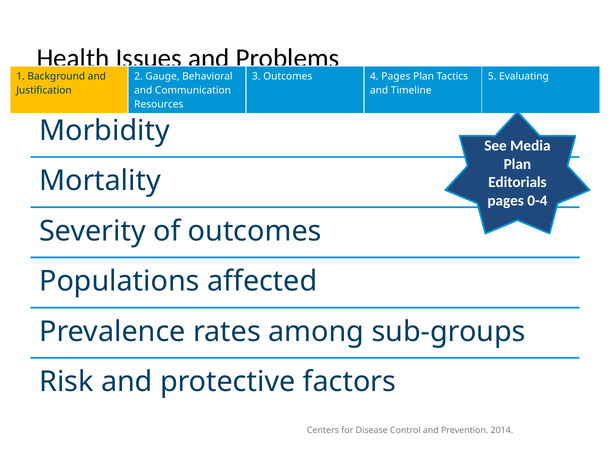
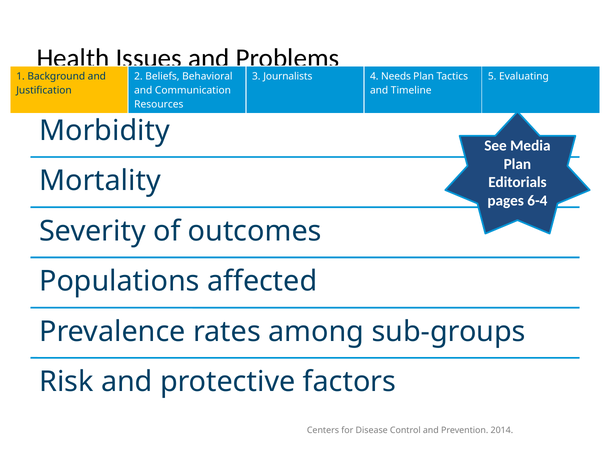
Gauge: Gauge -> Beliefs (162, 77)
3 Outcomes: Outcomes -> Journalists (288, 77)
4 Pages: Pages -> Needs (396, 77)
0-4: 0-4 -> 6-4 (537, 201)
